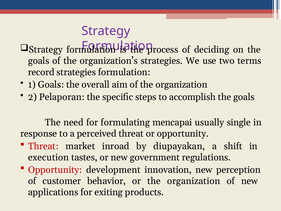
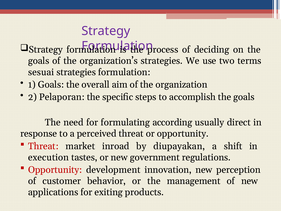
record: record -> sesuai (41, 72)
mencapai: mencapai -> according (172, 122)
single: single -> direct (239, 122)
or the organization: organization -> management (194, 181)
